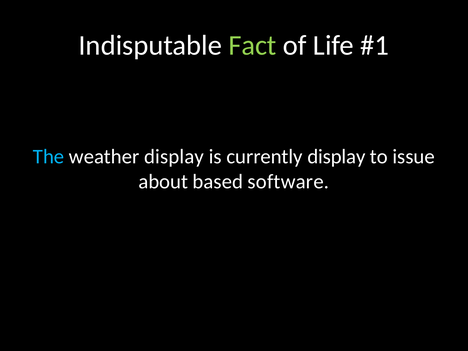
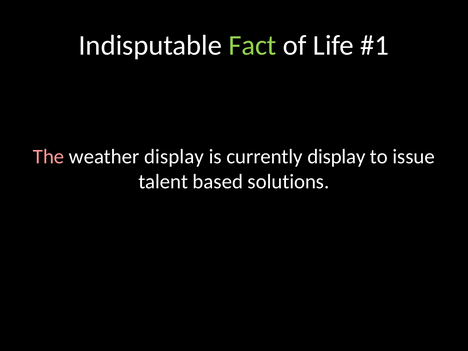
The colour: light blue -> pink (49, 157)
about: about -> talent (163, 182)
software: software -> solutions (288, 182)
